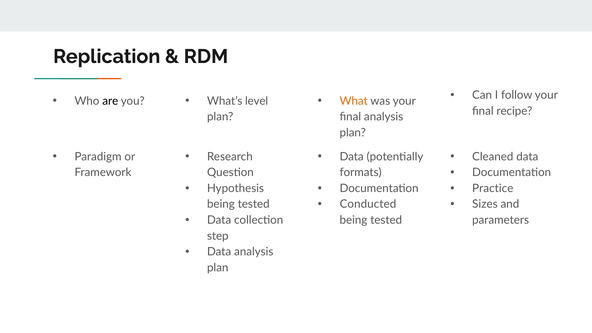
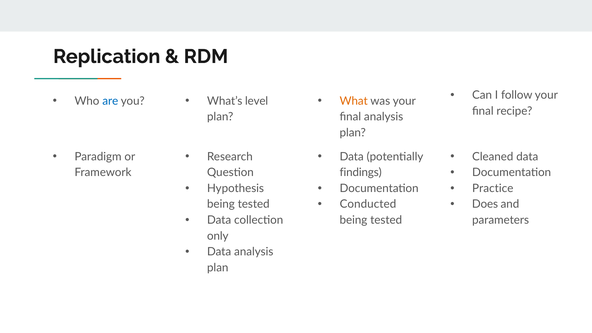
are colour: black -> blue (110, 101)
formats: formats -> findings (361, 172)
Sizes: Sizes -> Does (485, 204)
step: step -> only (218, 236)
